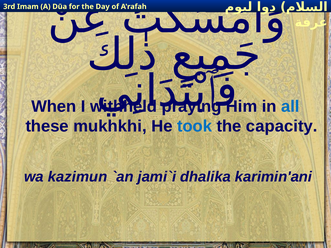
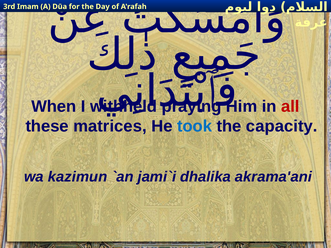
all colour: blue -> red (290, 107)
mukhkhi: mukhkhi -> matrices (110, 126)
karimin'ani: karimin'ani -> akrama'ani (273, 177)
